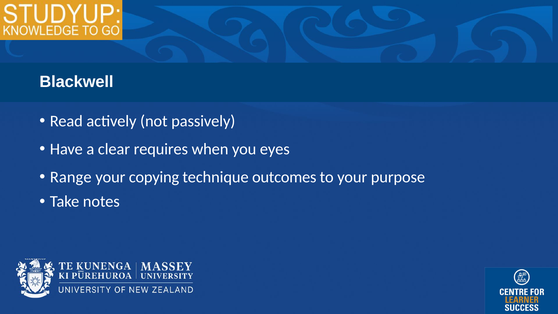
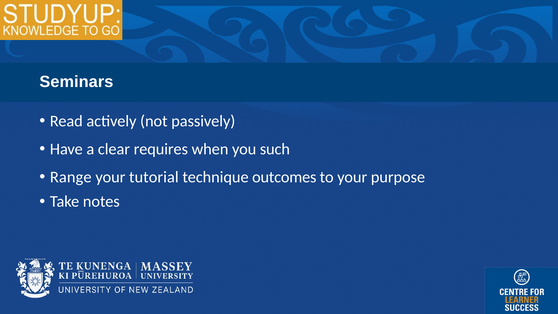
Blackwell: Blackwell -> Seminars (76, 82)
eyes: eyes -> such (275, 149)
copying: copying -> tutorial (154, 177)
